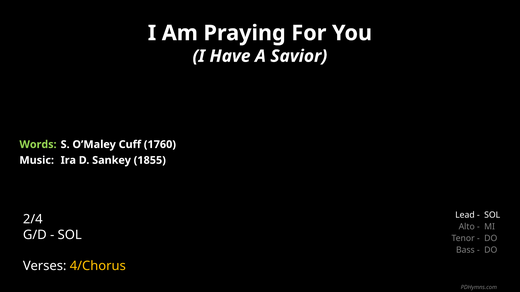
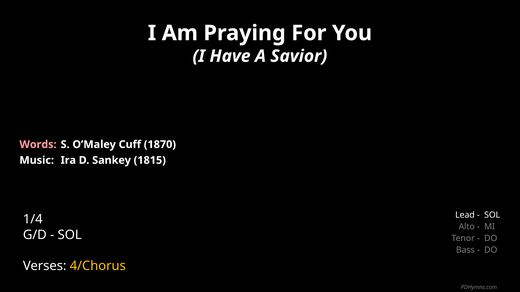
Words colour: light green -> pink (38, 145)
1760: 1760 -> 1870 (160, 145)
1855: 1855 -> 1815 (150, 161)
2/4: 2/4 -> 1/4 (33, 220)
